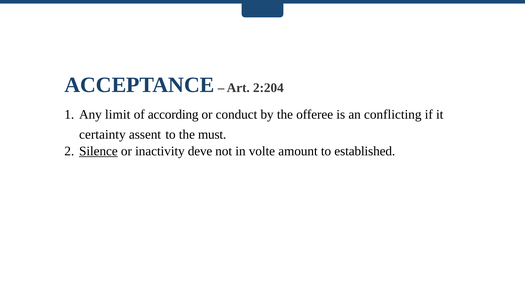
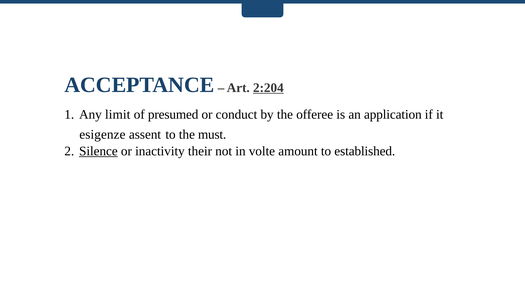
2:204 underline: none -> present (268, 88)
according: according -> presumed (173, 115)
conflicting: conflicting -> application (393, 115)
certainty: certainty -> esigenze (102, 135)
deve: deve -> their (200, 151)
